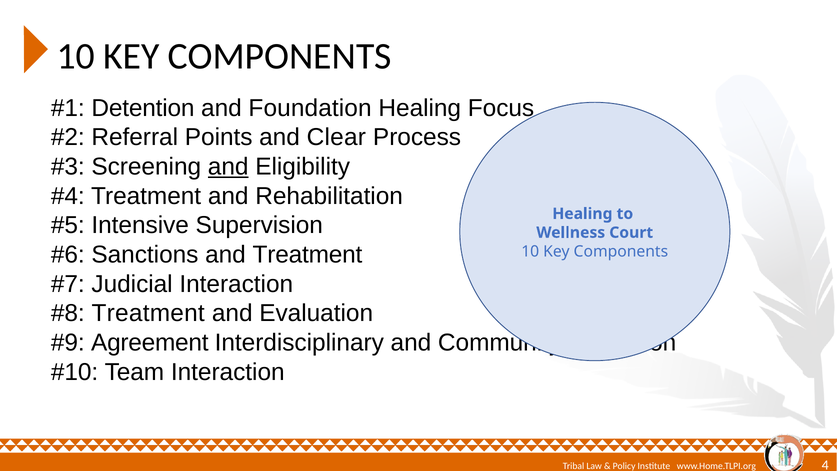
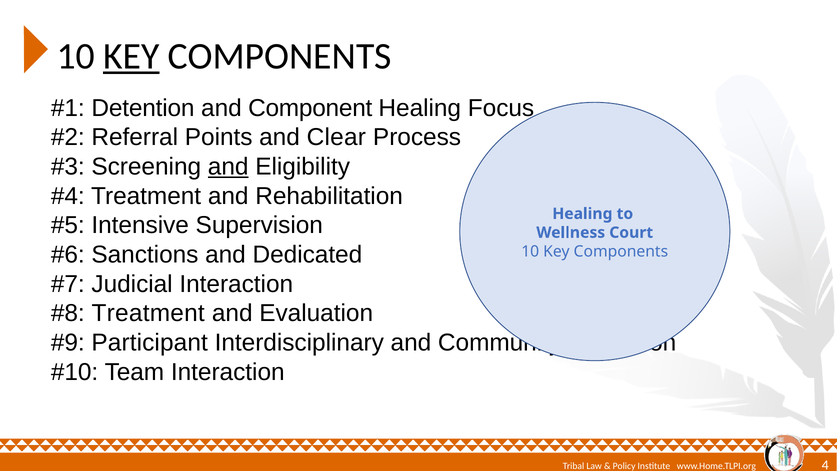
KEY underline: none -> present (131, 56)
Foundation: Foundation -> Component (310, 108)
and Treatment: Treatment -> Dedicated (307, 255)
Agreement: Agreement -> Participant (150, 343)
